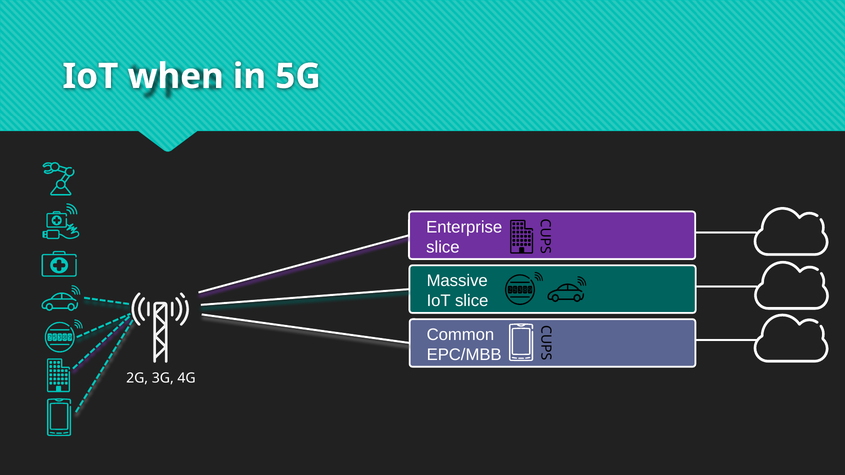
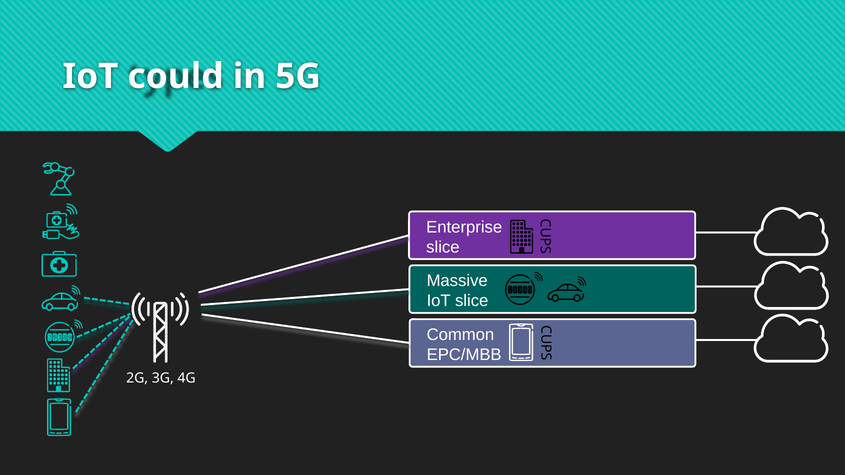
when: when -> could (176, 76)
